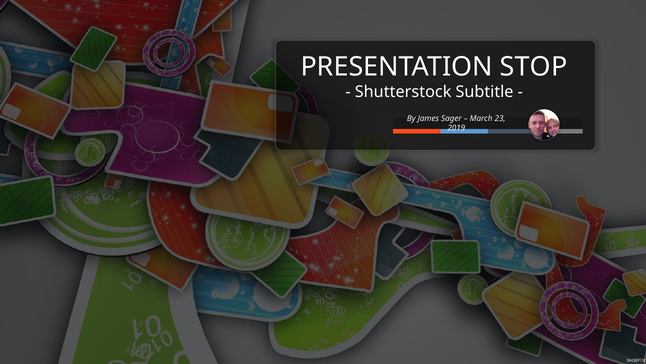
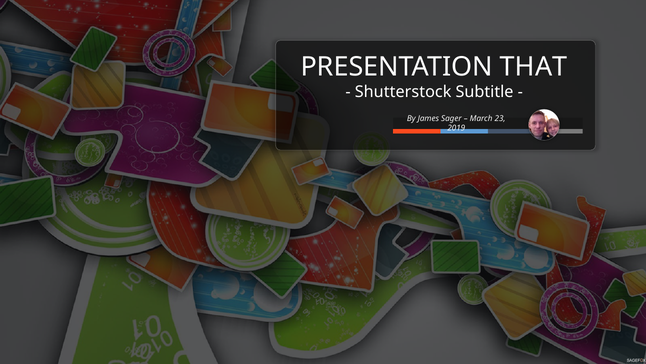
STOP: STOP -> THAT (534, 67)
